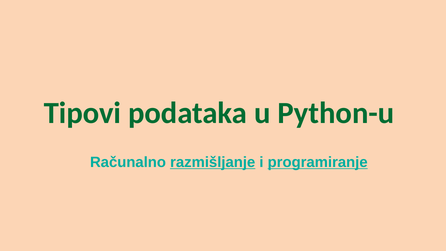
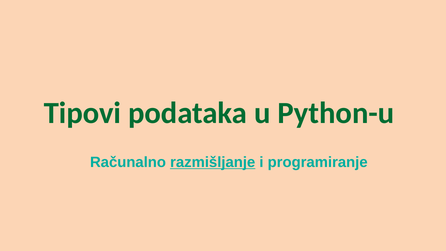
programiranje underline: present -> none (318, 162)
